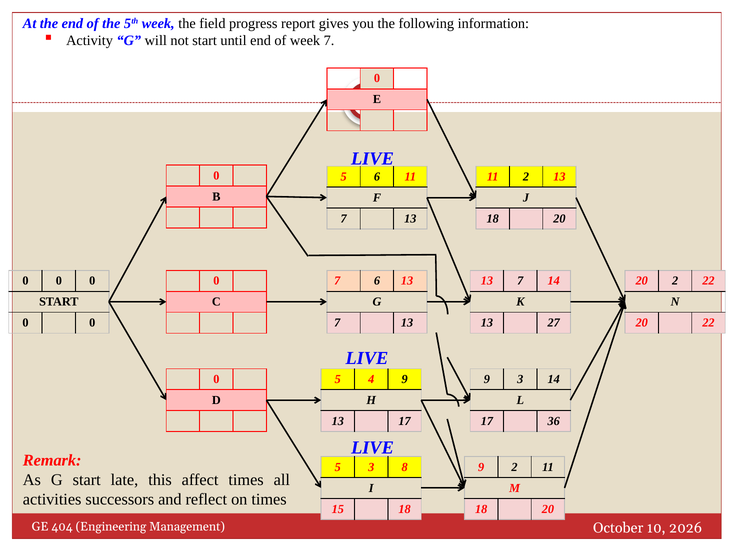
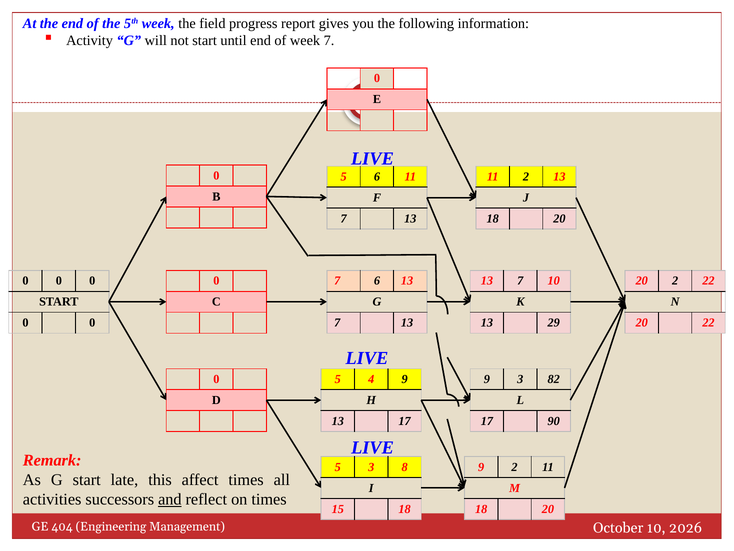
7 14: 14 -> 10 (554, 281)
27: 27 -> 29 (554, 323)
3 14: 14 -> 82 (554, 379)
36: 36 -> 90 (554, 421)
and underline: none -> present (170, 499)
